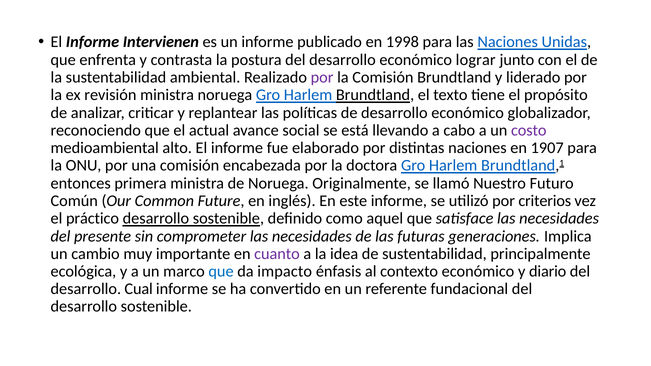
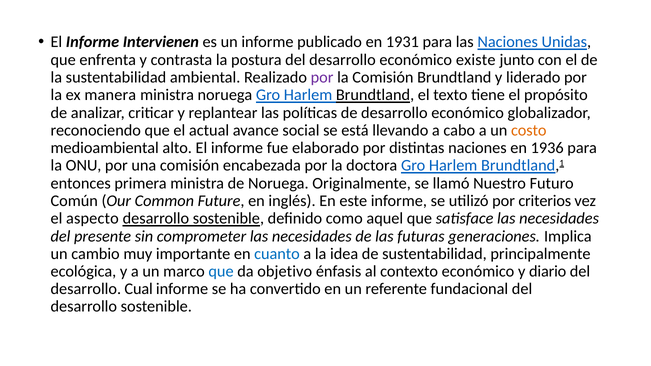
1998: 1998 -> 1931 (402, 42)
lograr: lograr -> existe (476, 60)
revisión: revisión -> manera (110, 95)
costo colour: purple -> orange (529, 130)
1907: 1907 -> 1936 (547, 148)
práctico: práctico -> aspecto (92, 219)
cuanto colour: purple -> blue (277, 254)
impacto: impacto -> objetivo (285, 271)
